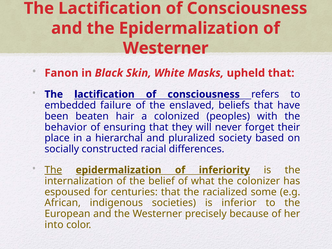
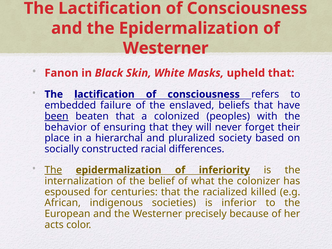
been underline: none -> present (56, 116)
beaten hair: hair -> that (125, 116)
some: some -> killed (264, 192)
into: into -> acts (54, 225)
